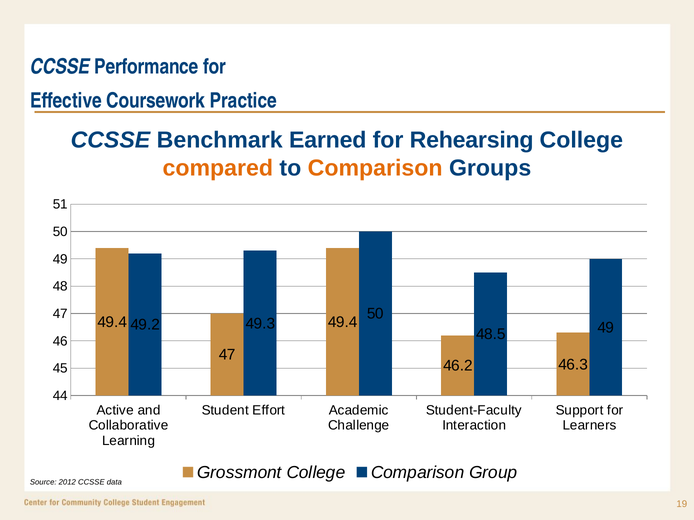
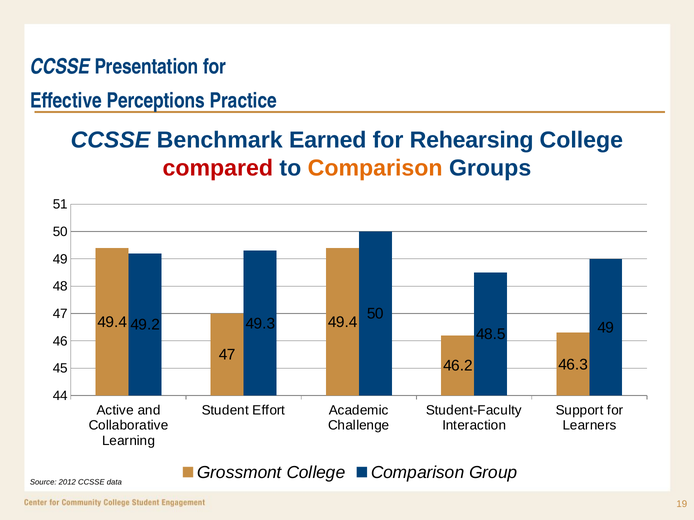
Performance: Performance -> Presentation (146, 67)
Coursework: Coursework -> Perceptions (156, 101)
compared colour: orange -> red (218, 168)
